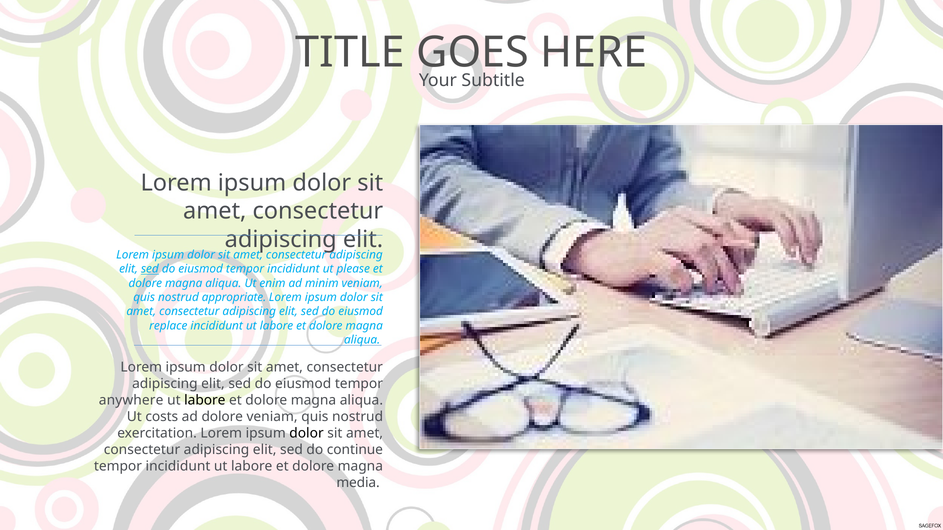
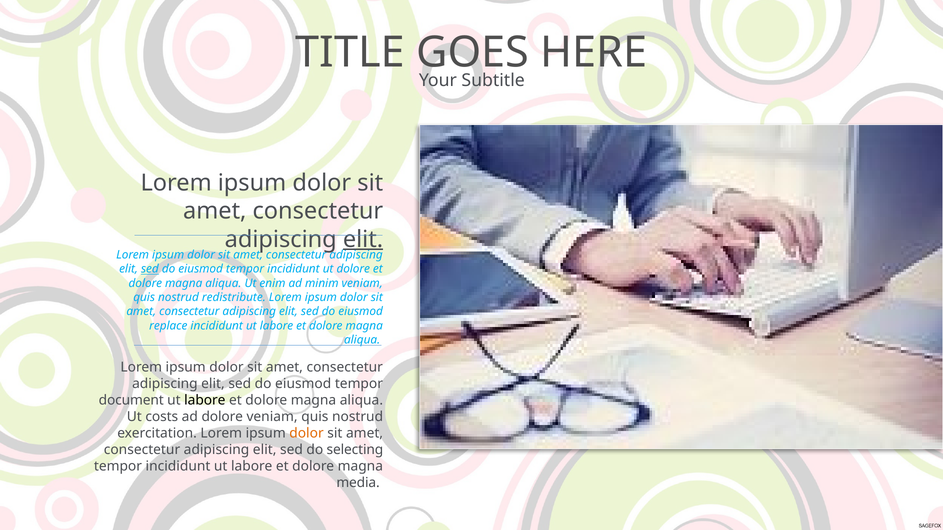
elit underline: none -> present (363, 240)
ut please: please -> dolore (353, 269)
appropriate: appropriate -> redistribute (234, 298)
anywhere: anywhere -> document (131, 400)
dolor colour: black -> orange (306, 433)
continue: continue -> selecting (355, 450)
